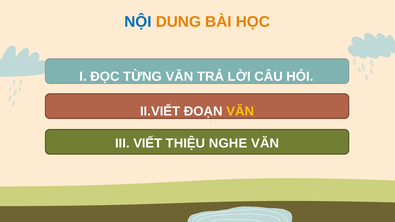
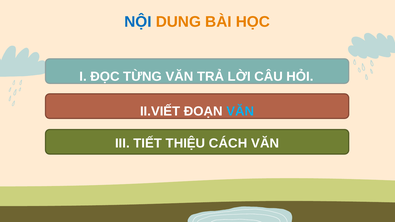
VĂN colour: yellow -> light blue (240, 111)
VIẾT: VIẾT -> TIẾT (148, 144)
NGHE: NGHE -> CÁCH (228, 144)
